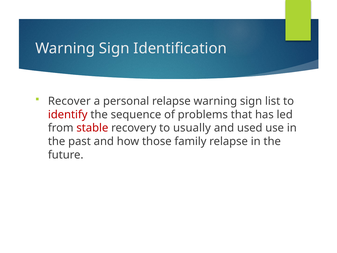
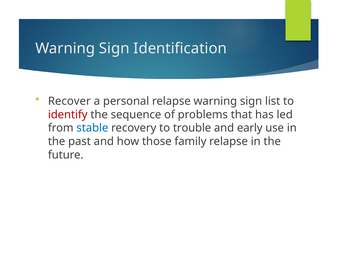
stable colour: red -> blue (92, 128)
usually: usually -> trouble (192, 128)
used: used -> early (250, 128)
